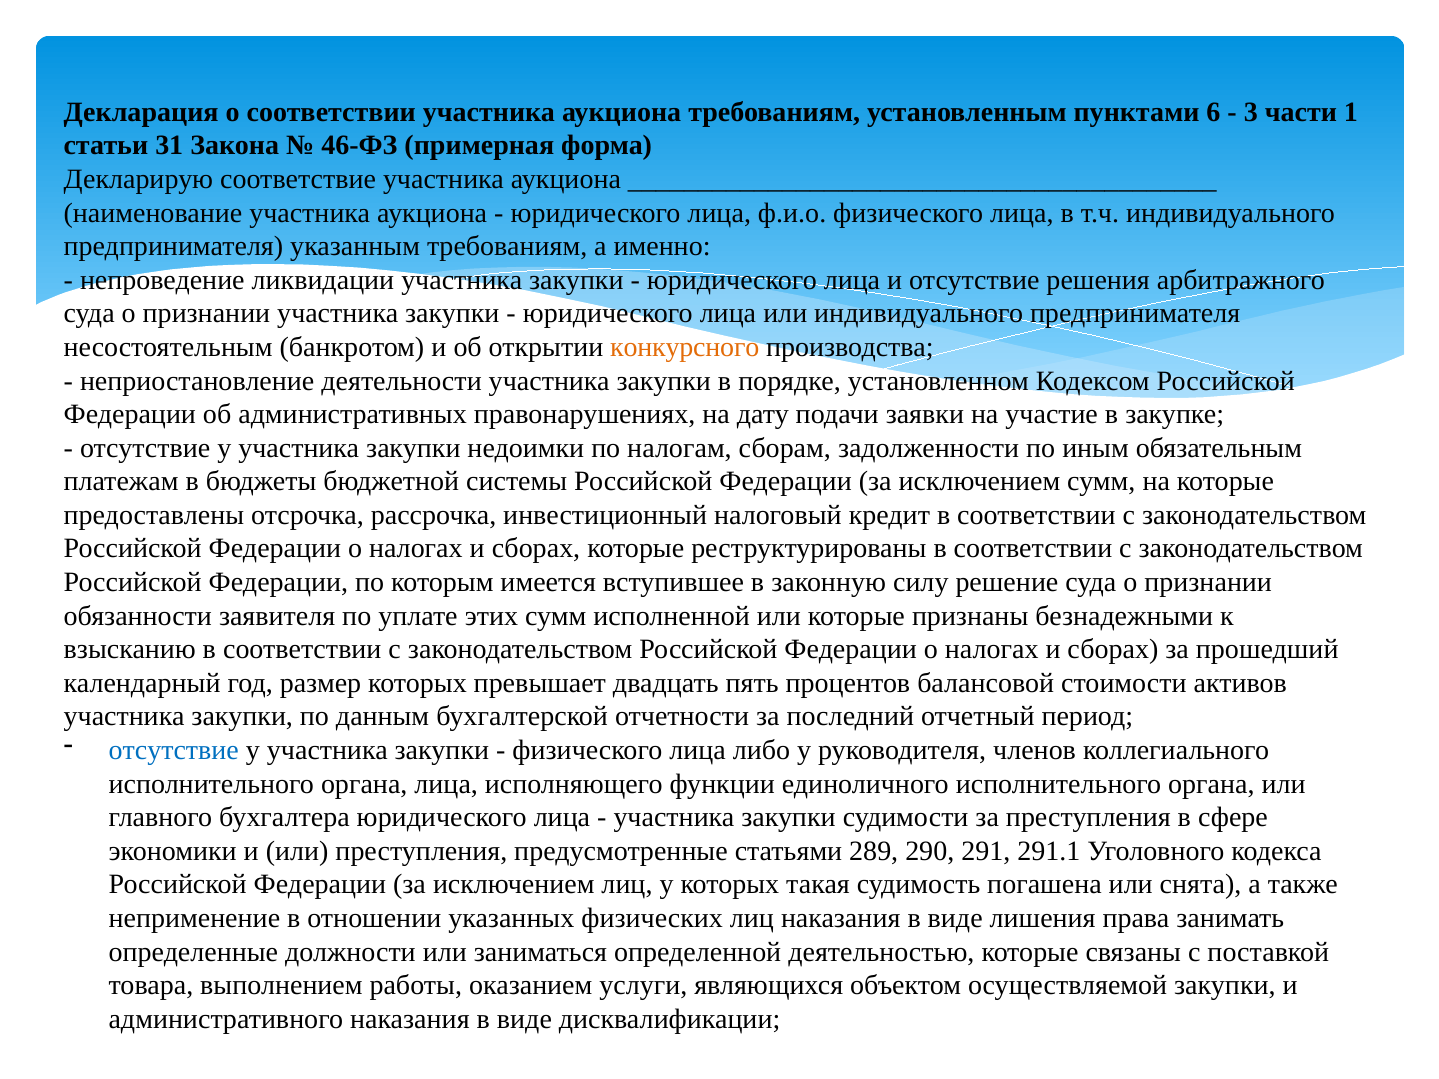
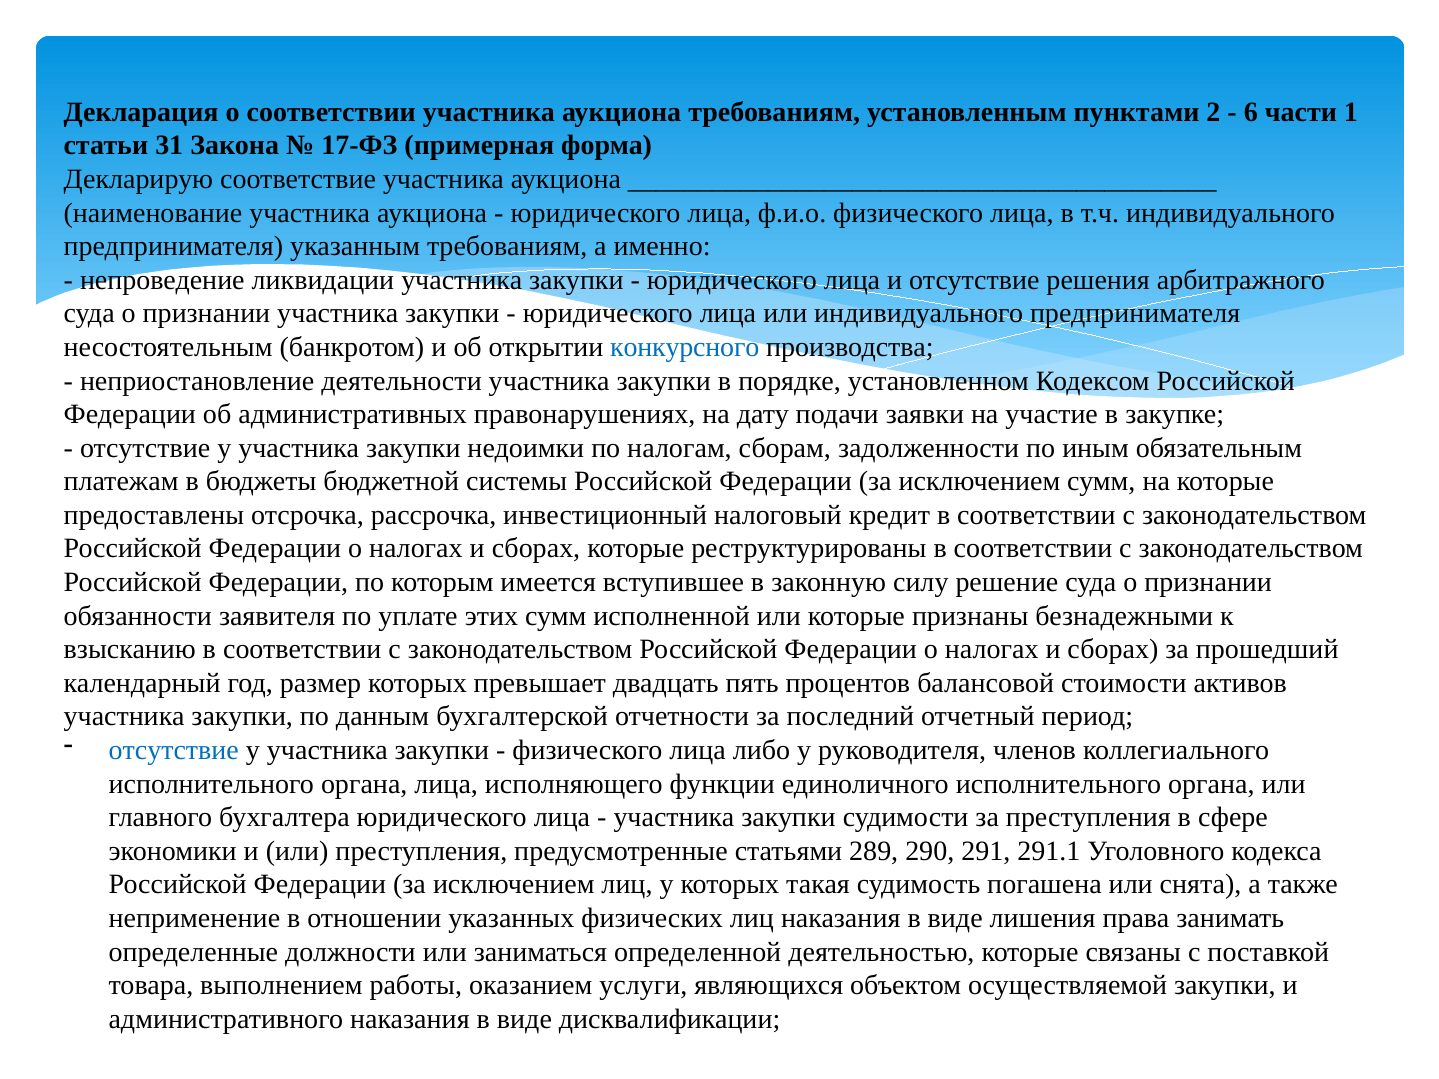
6: 6 -> 2 (1213, 112)
3: 3 -> 6 (1251, 112)
46-ФЗ: 46-ФЗ -> 17-ФЗ (359, 146)
конкурсного colour: orange -> blue (685, 347)
